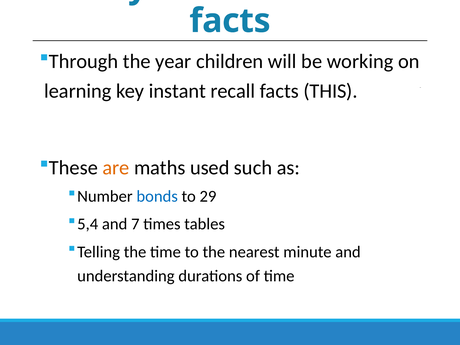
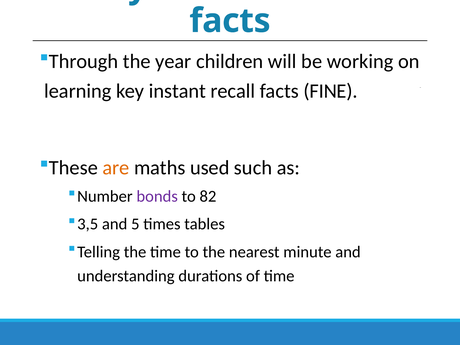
THIS: THIS -> FINE (331, 91)
bonds colour: blue -> purple (157, 196)
29: 29 -> 82 (208, 196)
5,4: 5,4 -> 3,5 (88, 224)
7: 7 -> 5 (135, 224)
